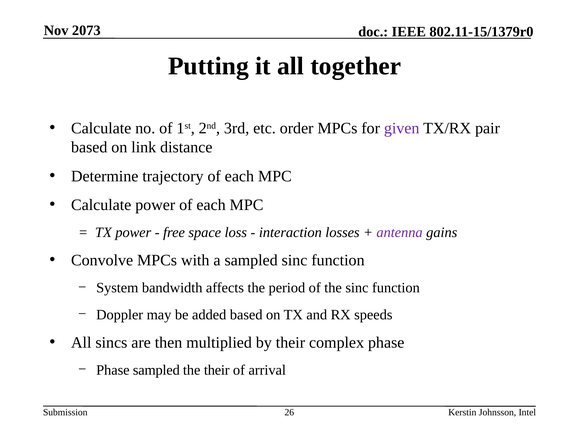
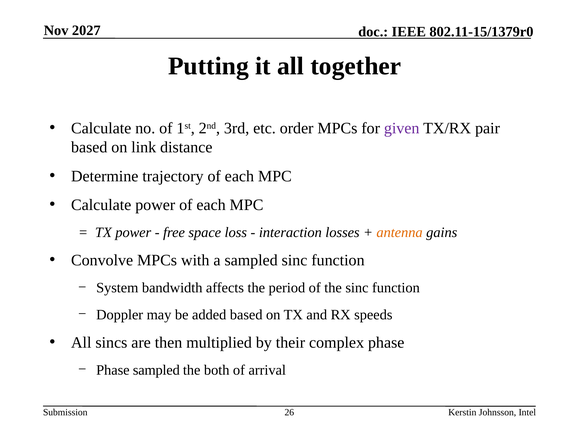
2073: 2073 -> 2027 (86, 30)
antenna colour: purple -> orange (400, 233)
the their: their -> both (217, 371)
